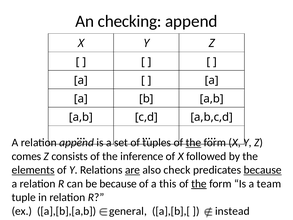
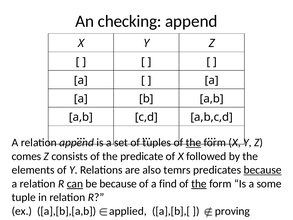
inference: inference -> predicate (142, 156)
elements underline: present -> none (33, 170)
are underline: present -> none (133, 170)
check: check -> temrs (177, 170)
can underline: none -> present (75, 183)
this: this -> find (168, 183)
team: team -> some (269, 183)
general: general -> applied (128, 211)
instead: instead -> proving (232, 211)
